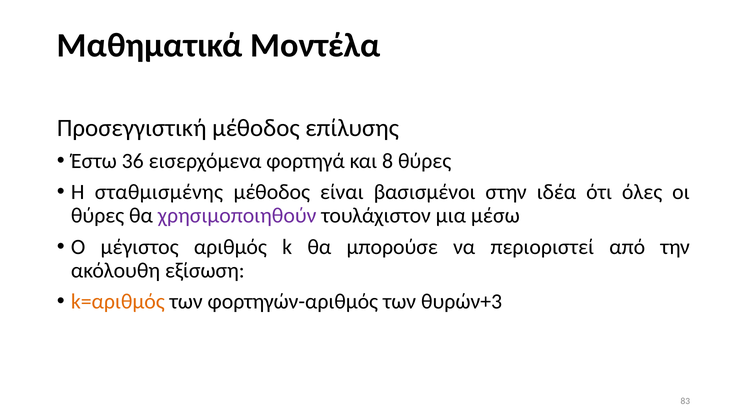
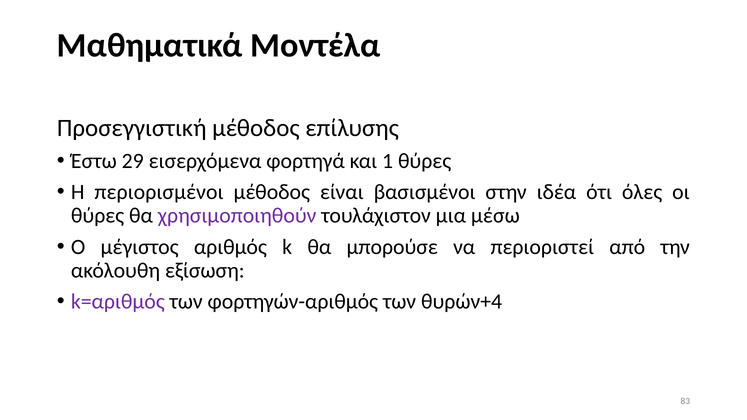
36: 36 -> 29 (133, 161)
8: 8 -> 1 (388, 161)
σταθμισμένης: σταθμισμένης -> περιορισμένοι (159, 192)
k=αριθμός colour: orange -> purple (118, 302)
θυρών+3: θυρών+3 -> θυρών+4 (462, 302)
